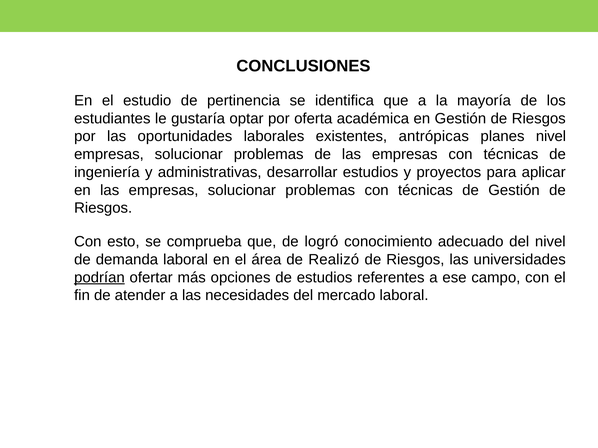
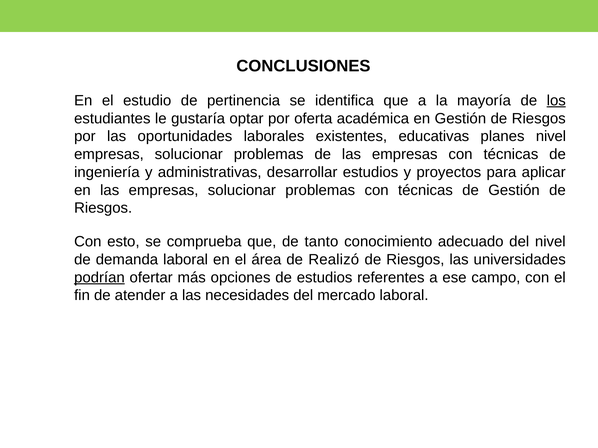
los underline: none -> present (556, 101)
antrópicas: antrópicas -> educativas (434, 136)
logró: logró -> tanto (321, 242)
